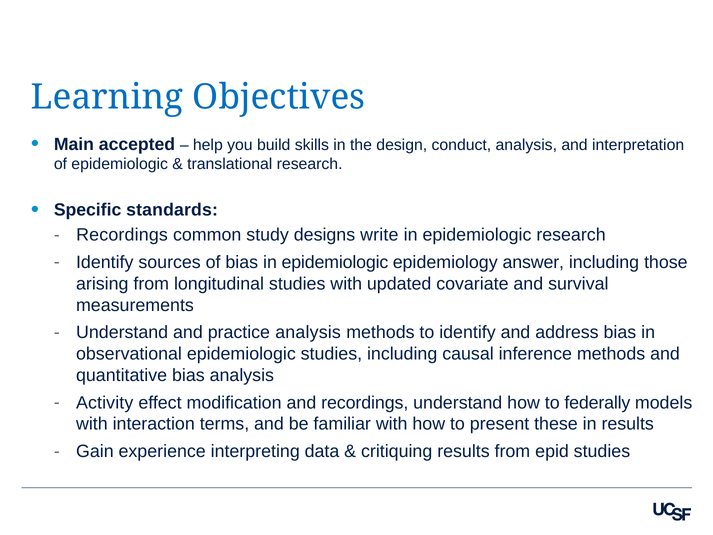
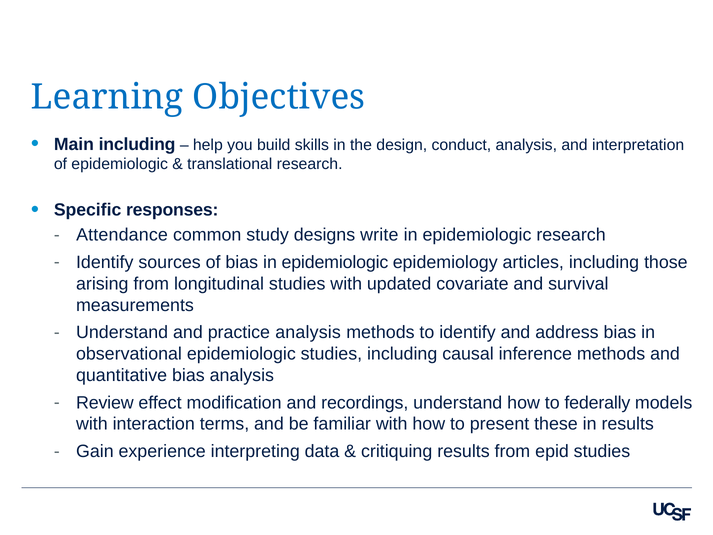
Main accepted: accepted -> including (137, 144)
standards: standards -> responses (172, 210)
Recordings: Recordings -> Attendance (122, 235)
answer: answer -> articles (533, 262)
Activity: Activity -> Review (105, 402)
